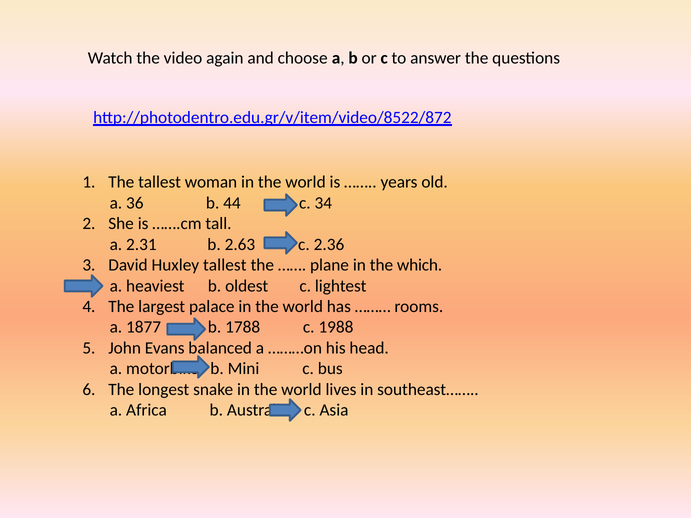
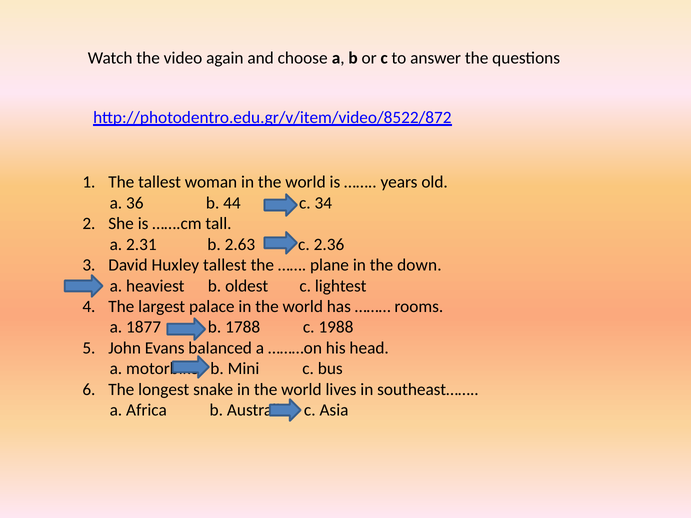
which: which -> down (419, 265)
